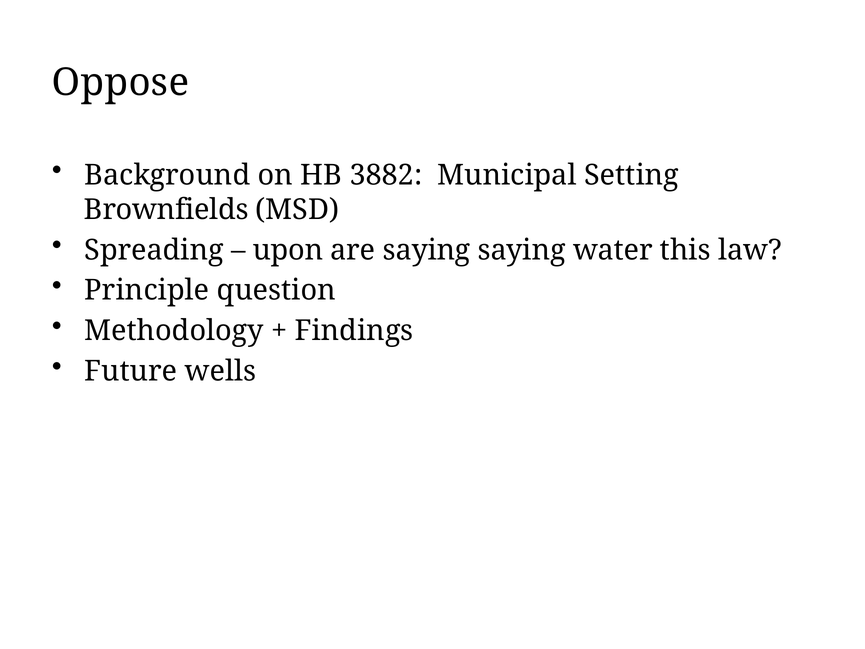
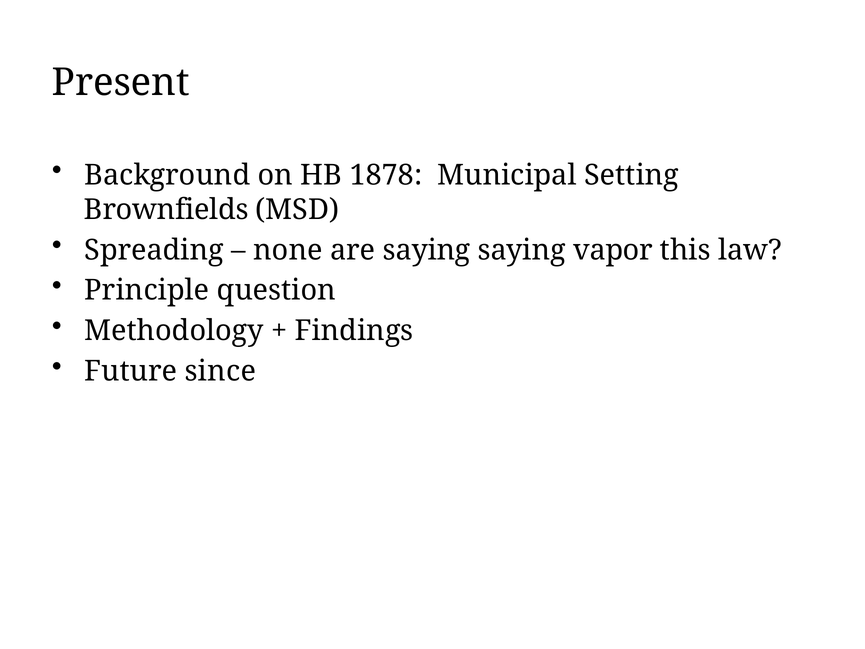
Oppose: Oppose -> Present (121, 83)
3882: 3882 -> 1878 (386, 175)
upon: upon -> none (288, 250)
water: water -> vapor (613, 250)
wells: wells -> since (220, 371)
